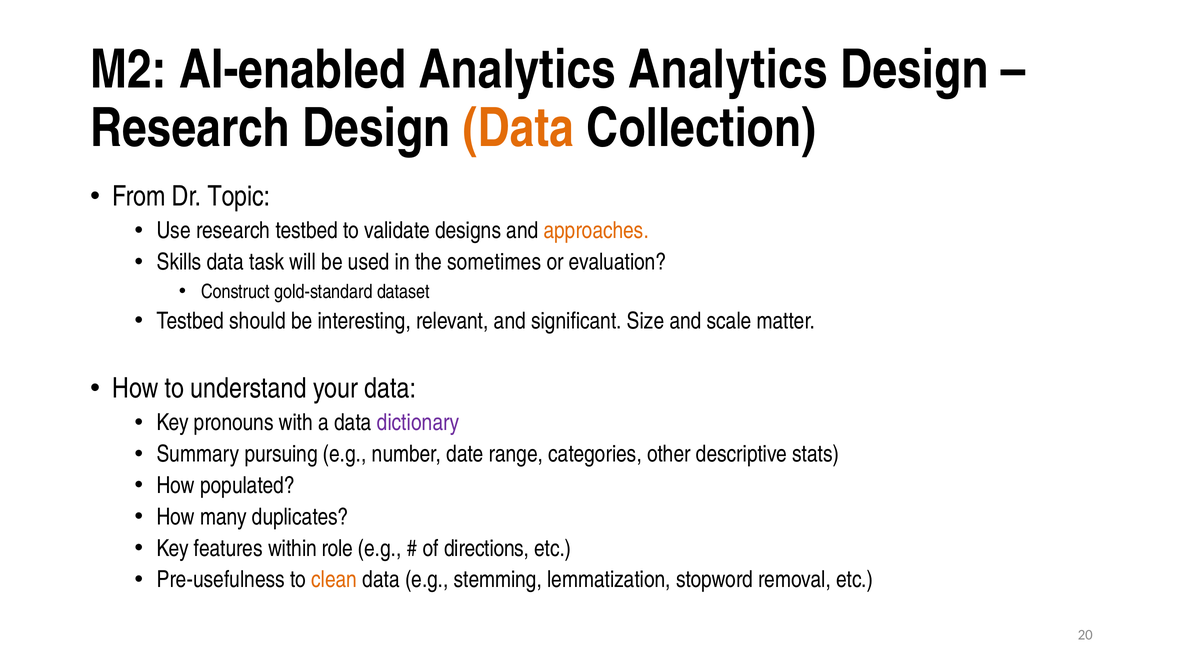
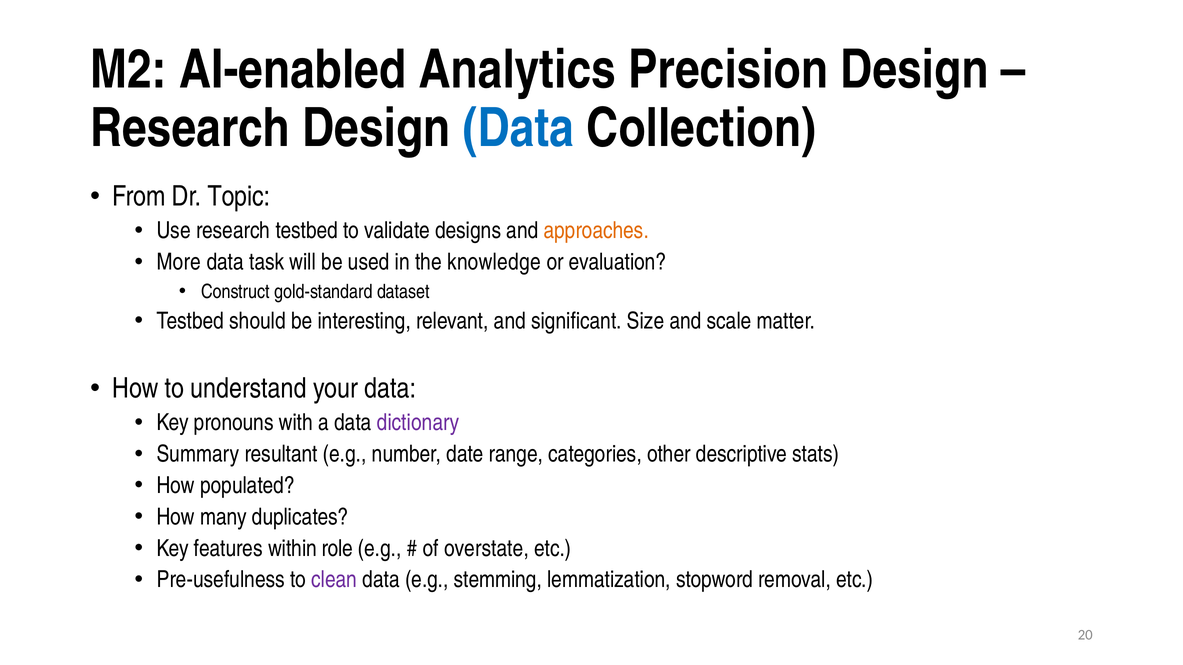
Analytics Analytics: Analytics -> Precision (728, 70)
Data colour: orange -> blue (518, 129)
Skills: Skills -> More (179, 262)
sometimes: sometimes -> knowledge (494, 262)
pursuing: pursuing -> resultant (281, 454)
directions: directions -> overstate (486, 549)
clean colour: orange -> purple (334, 580)
